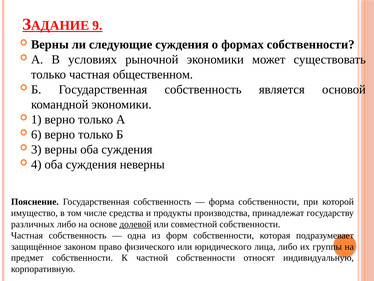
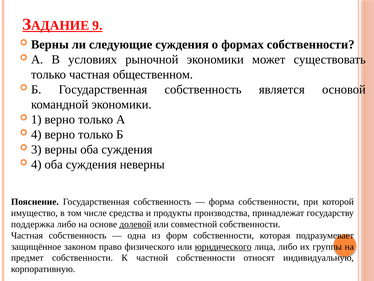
6: 6 -> 4 (36, 134)
различных: различных -> поддержка (33, 224)
юридического underline: none -> present (223, 246)
